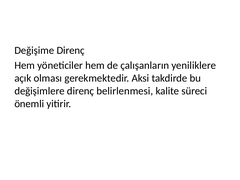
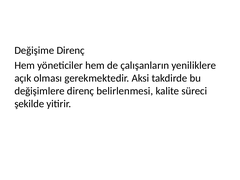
önemli: önemli -> şekilde (29, 104)
